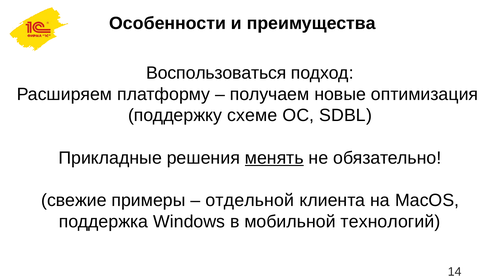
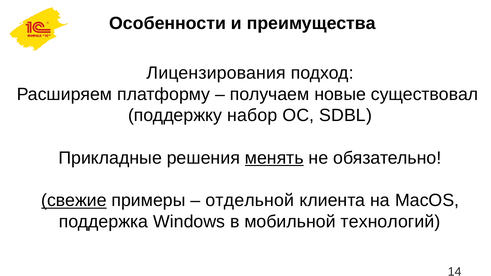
Воспользоваться: Воспользоваться -> Лицензирования (216, 73)
оптимизация: оптимизация -> существовал (425, 94)
схеме: схеме -> набор (252, 116)
свежие underline: none -> present (74, 201)
